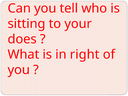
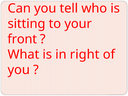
does: does -> front (22, 39)
